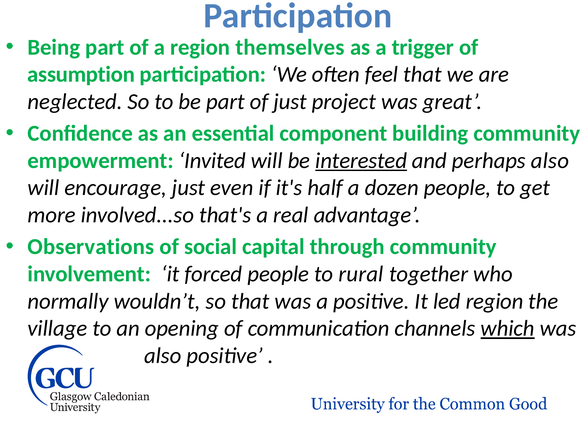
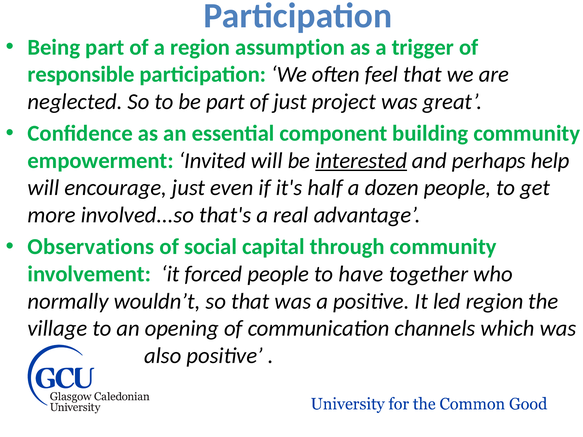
themselves: themselves -> assumption (290, 47)
assumption: assumption -> responsible (81, 75)
perhaps also: also -> help (550, 161)
rural: rural -> have (361, 274)
which underline: present -> none (508, 329)
